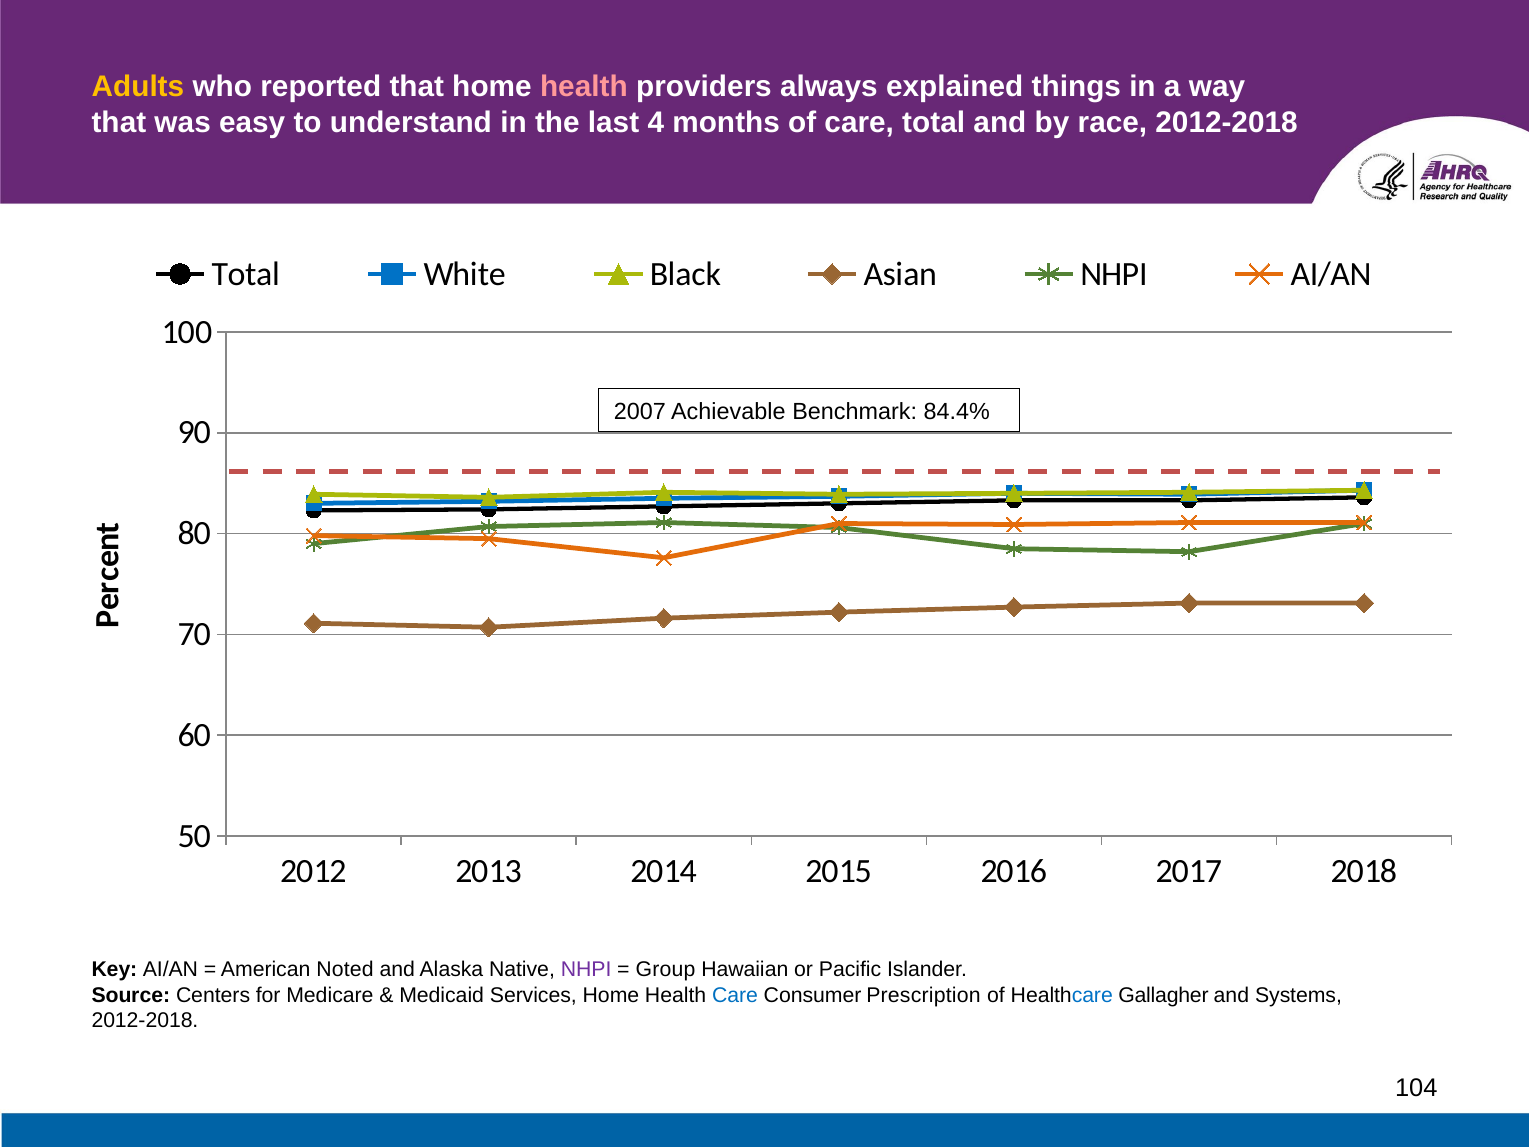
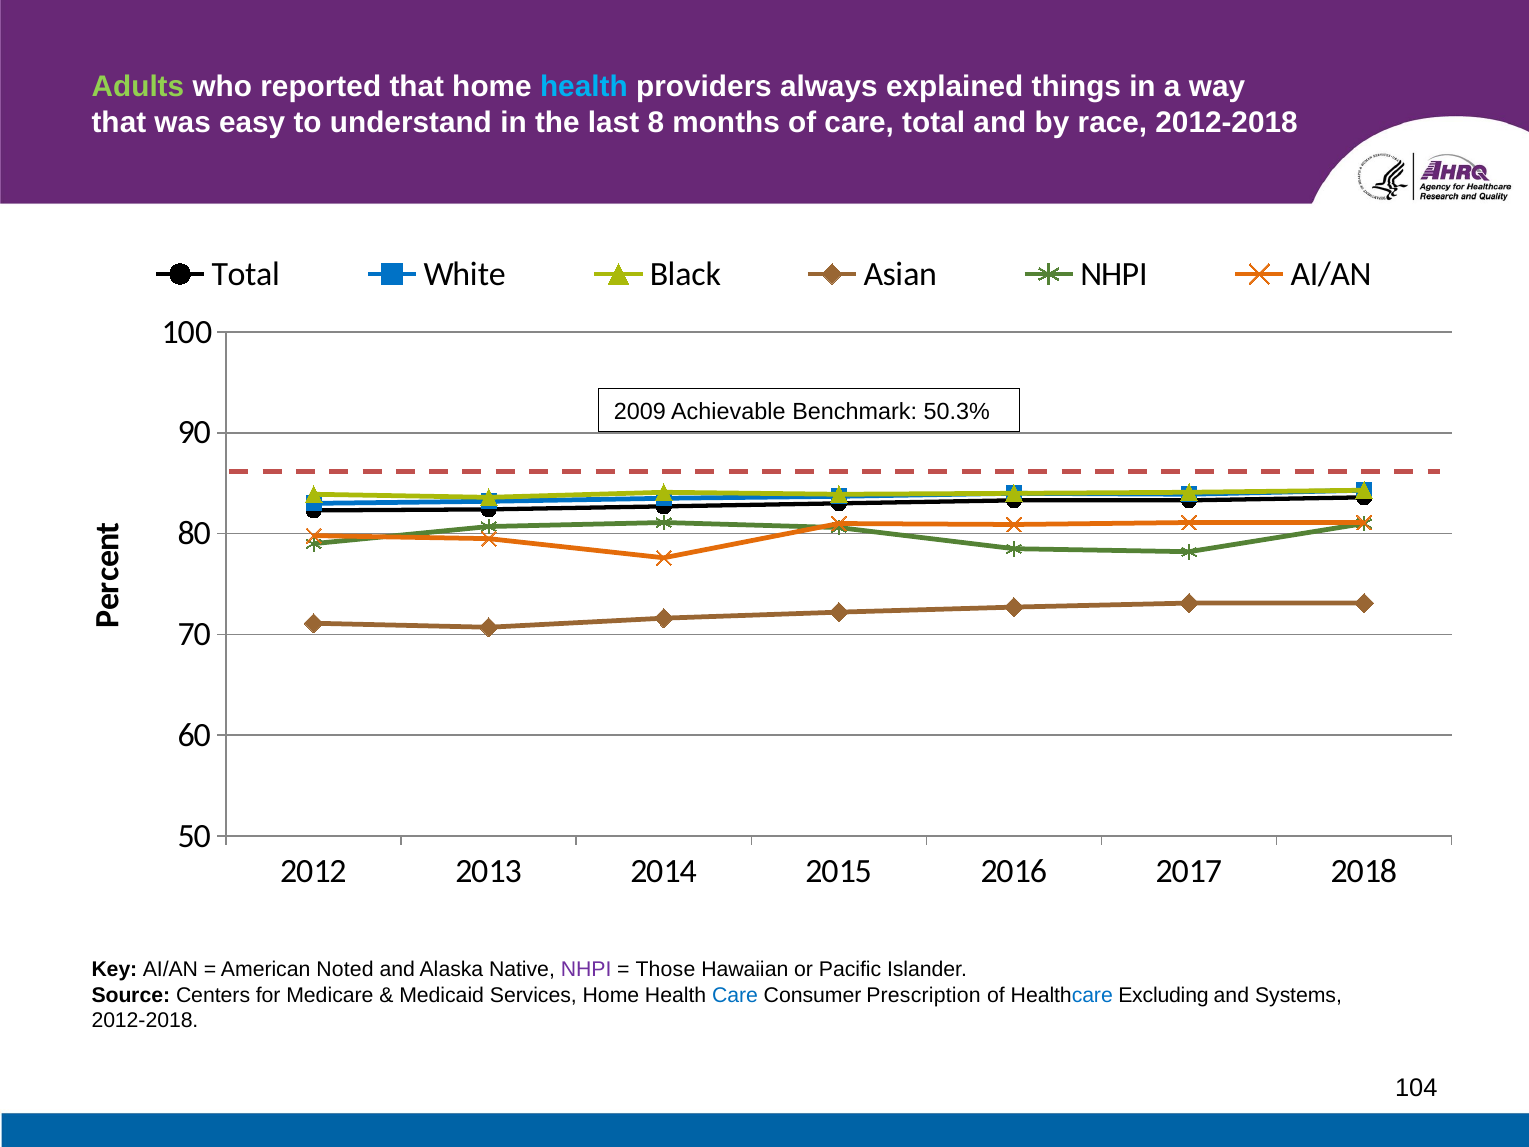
Adults colour: yellow -> light green (138, 87)
health colour: pink -> light blue (584, 87)
4: 4 -> 8 (656, 123)
2007: 2007 -> 2009 (640, 412)
84.4%: 84.4% -> 50.3% (957, 412)
Group: Group -> Those (665, 970)
Gallagher: Gallagher -> Excluding (1163, 995)
